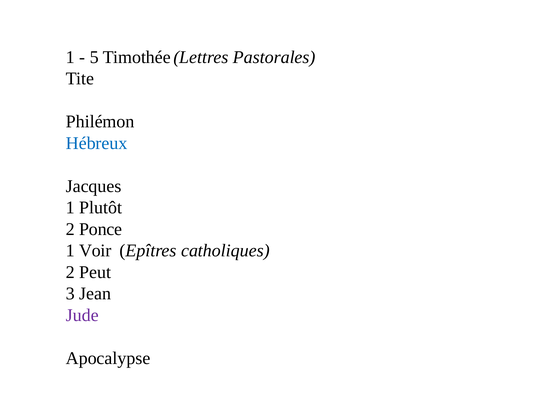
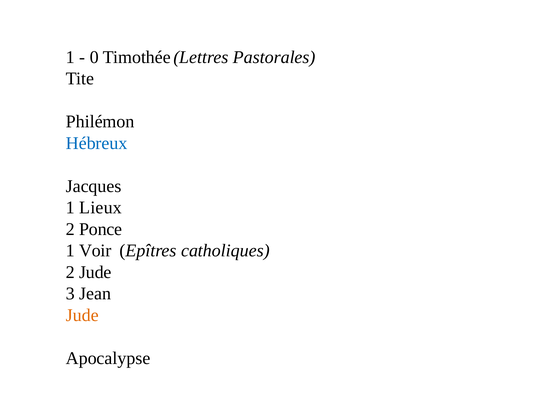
5: 5 -> 0 (94, 57)
Plutôt: Plutôt -> Lieux (101, 208)
2 Peut: Peut -> Jude (95, 273)
Jude colour: purple -> orange (82, 316)
